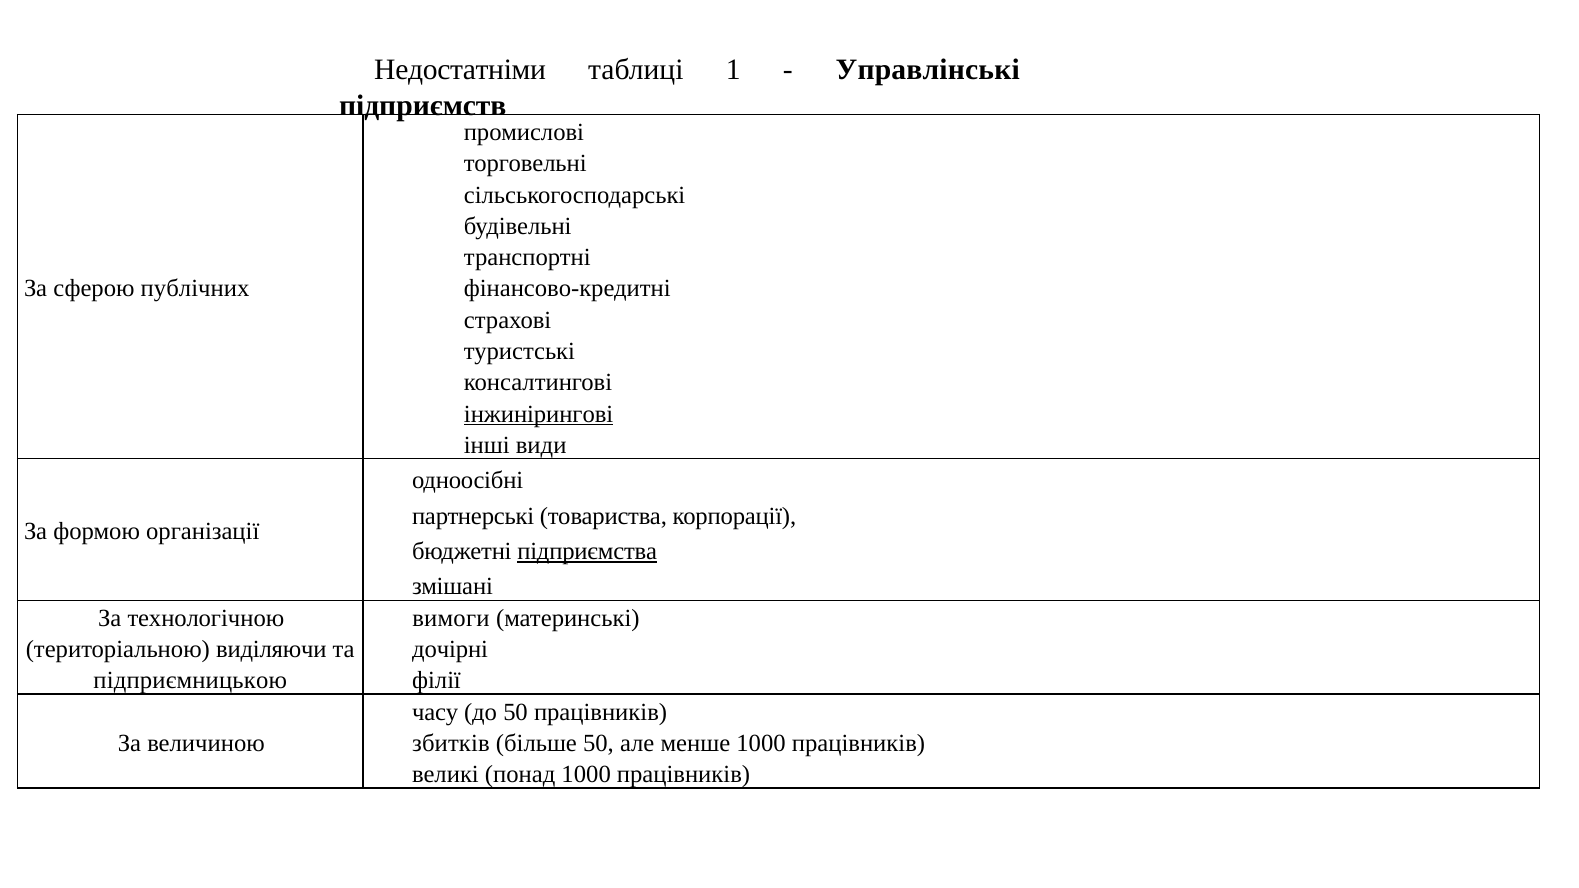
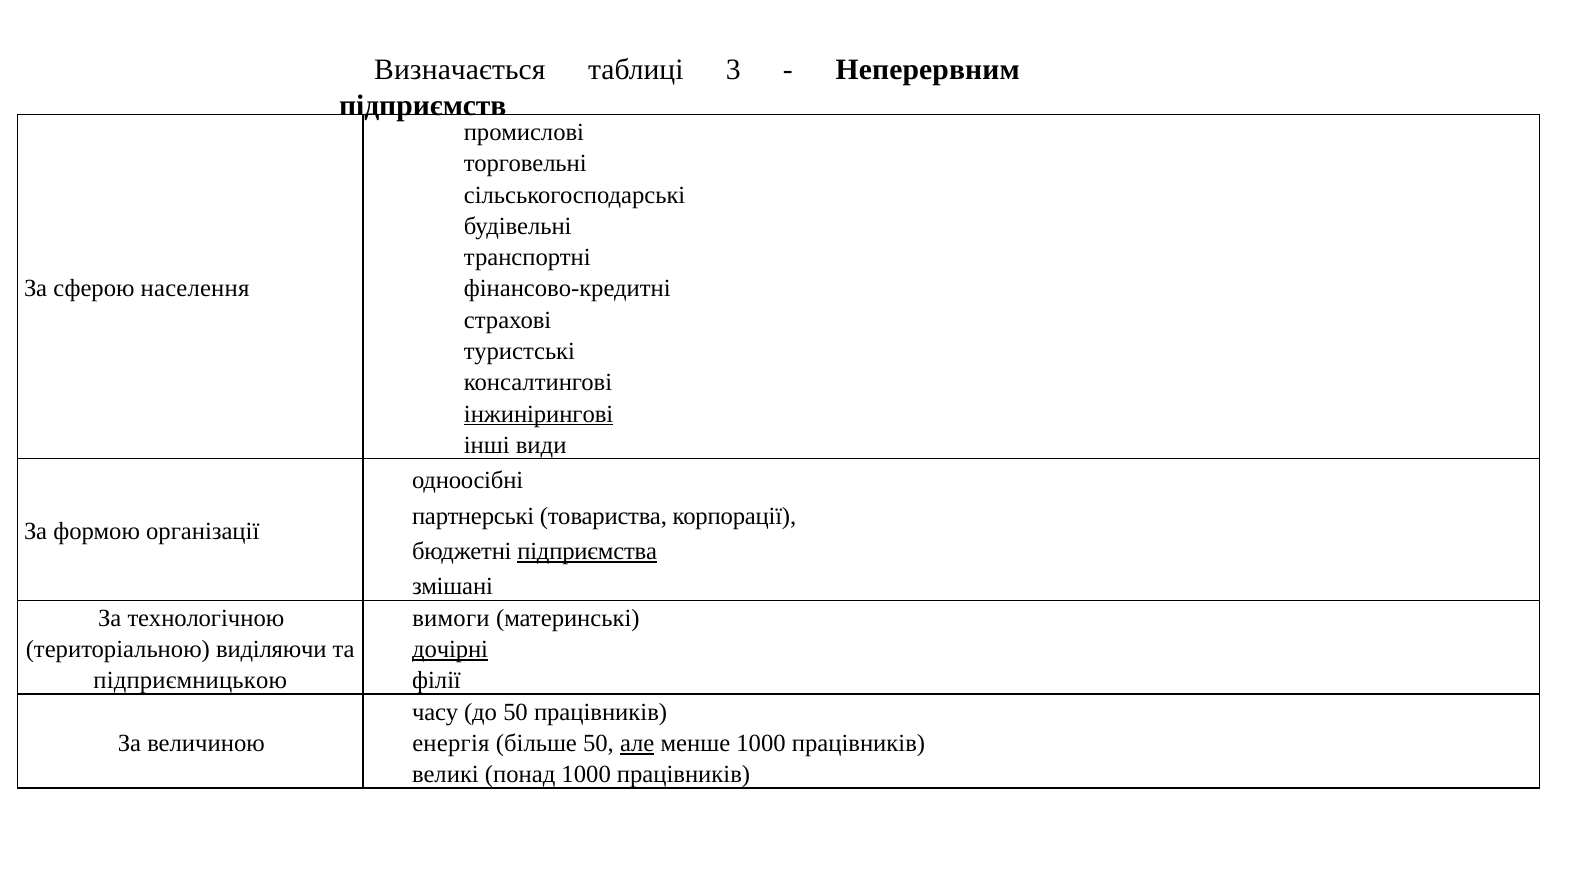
Недостатніми: Недостатніми -> Визначається (460, 70)
1: 1 -> 3 (733, 70)
Управлінські: Управлінські -> Неперервним (928, 70)
публічних: публічних -> населення (195, 289)
дочірні underline: none -> present (450, 649)
збитків: збитків -> енергія (451, 743)
але underline: none -> present (637, 743)
